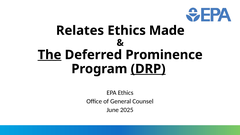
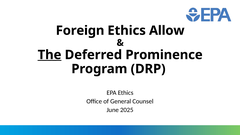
Relates: Relates -> Foreign (80, 31)
Made: Made -> Allow (167, 31)
DRP underline: present -> none (148, 69)
